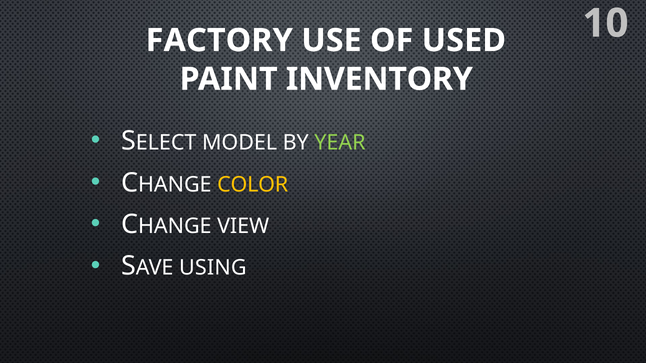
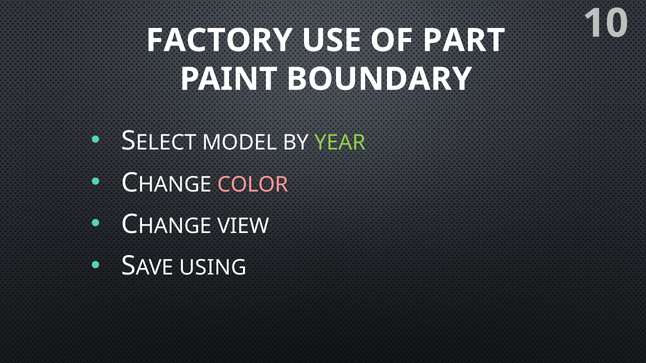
USED: USED -> PART (464, 41)
INVENTORY: INVENTORY -> BOUNDARY (379, 79)
COLOR colour: yellow -> pink (253, 185)
